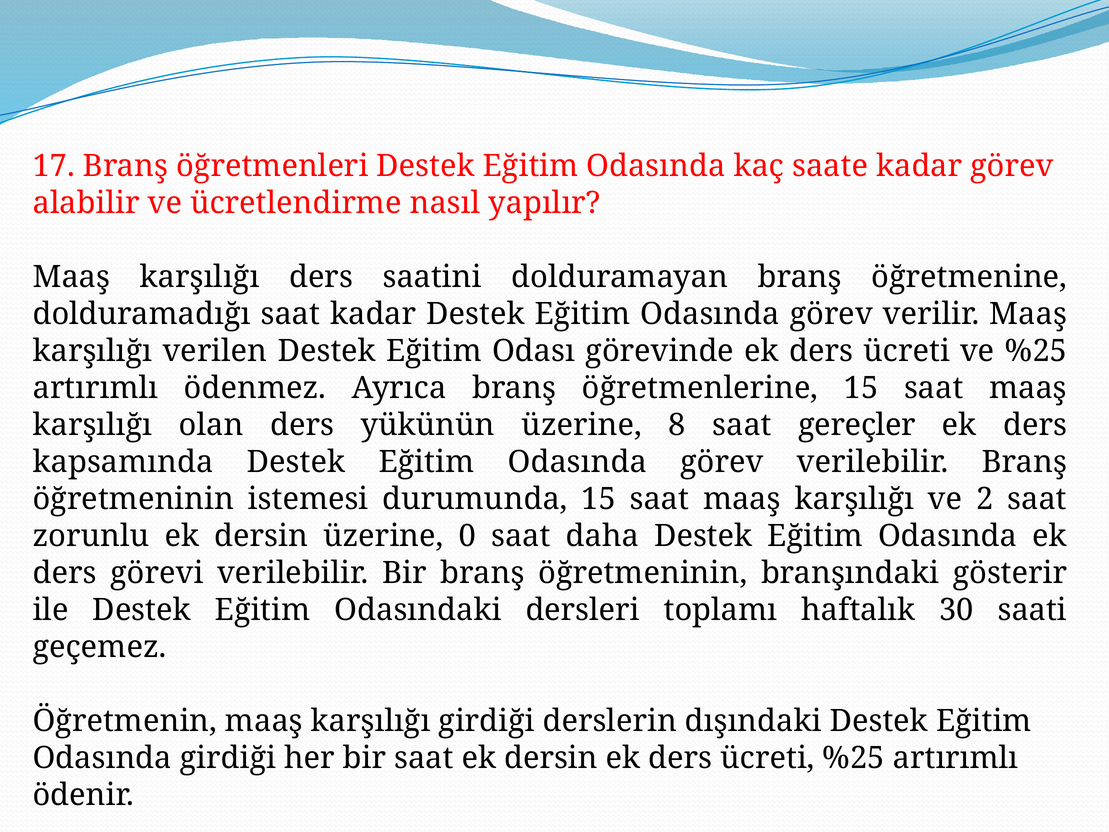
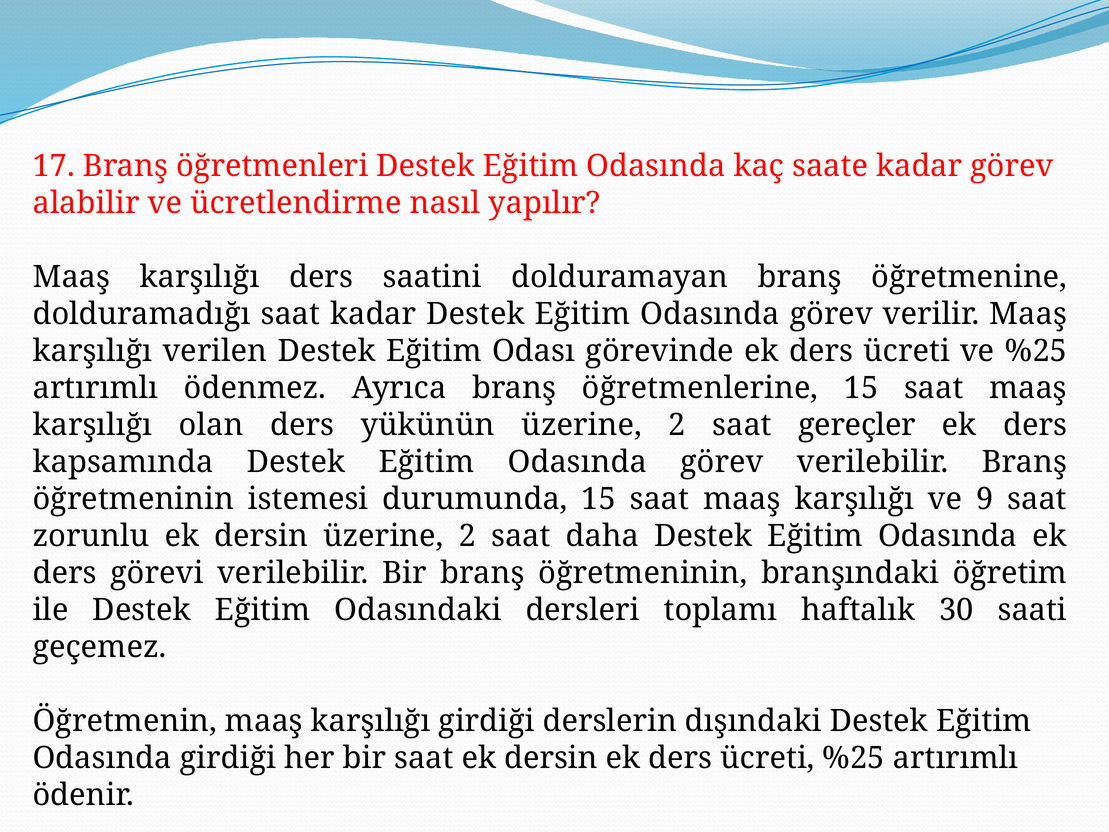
yükünün üzerine 8: 8 -> 2 (677, 425)
2: 2 -> 9 (985, 499)
dersin üzerine 0: 0 -> 2 (467, 536)
gösterir: gösterir -> öğretim (1010, 573)
